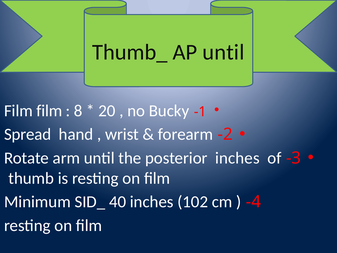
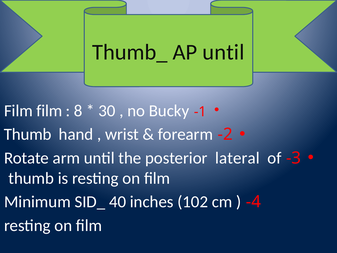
20: 20 -> 30 (107, 111)
Spread: Spread -> Thumb (28, 134)
posterior inches: inches -> lateral (237, 158)
